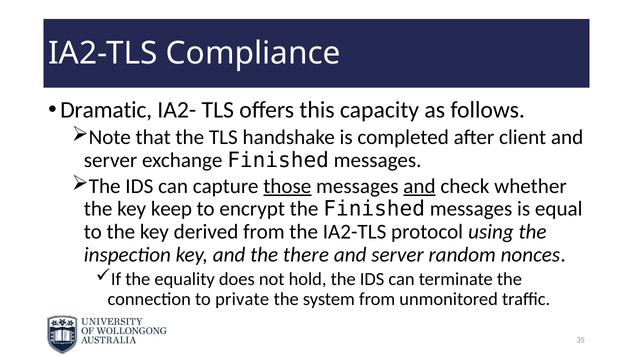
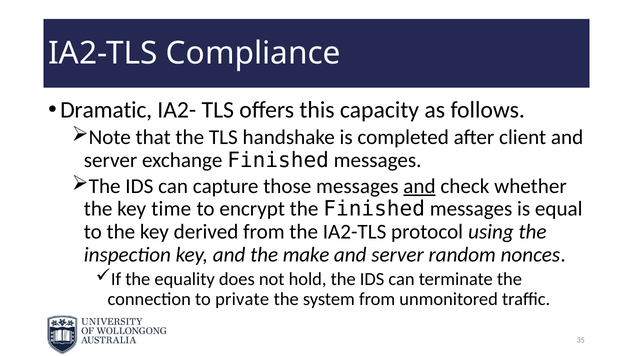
those underline: present -> none (287, 186)
keep: keep -> time (171, 209)
there: there -> make (306, 255)
